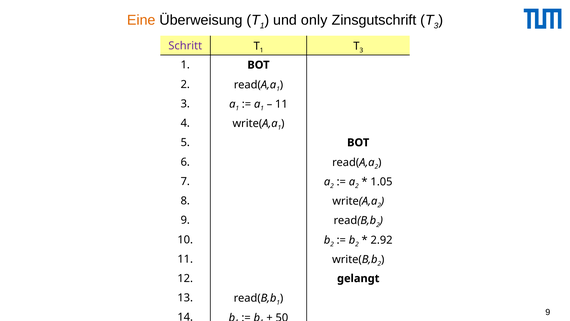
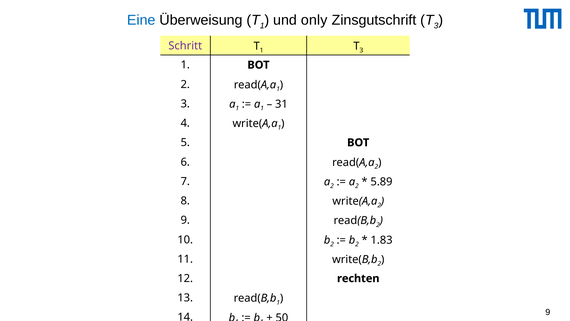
Eine colour: orange -> blue (141, 20)
11: 11 -> 31 (281, 104)
1.05: 1.05 -> 5.89 (381, 182)
2.92: 2.92 -> 1.83 (382, 240)
gelangt: gelangt -> rechten (358, 278)
